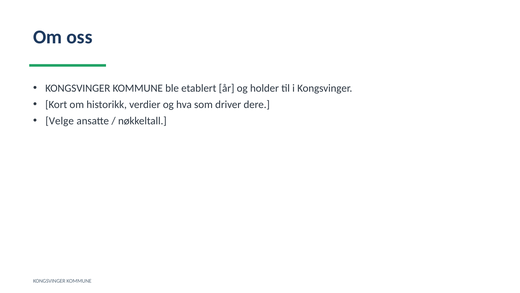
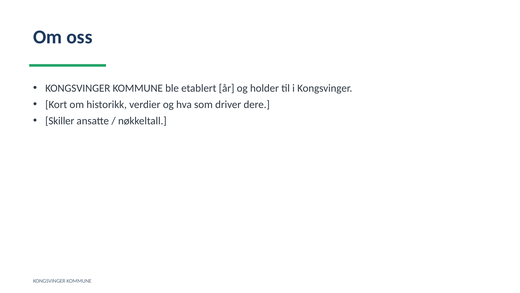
Velge: Velge -> Skiller (60, 121)
